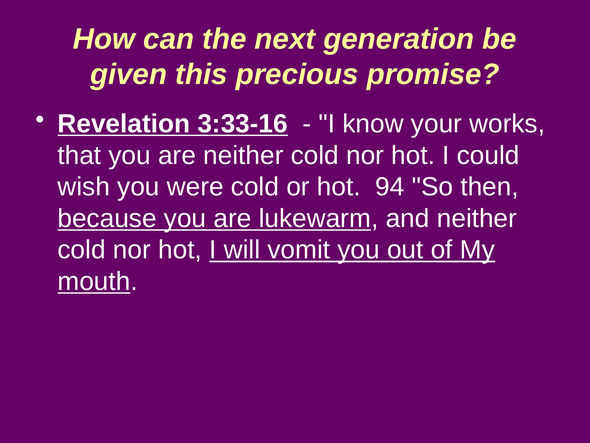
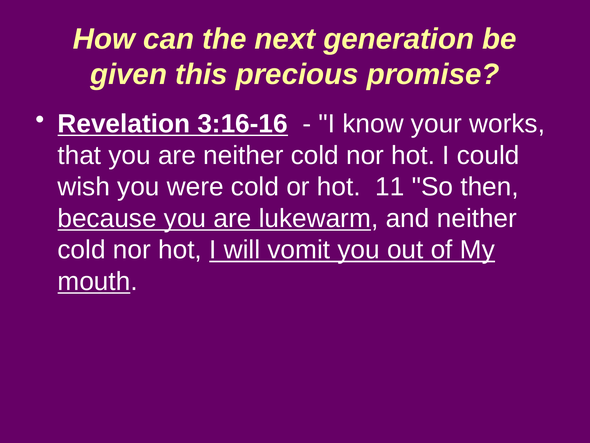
3:33-16: 3:33-16 -> 3:16-16 (243, 124)
94: 94 -> 11 (390, 187)
